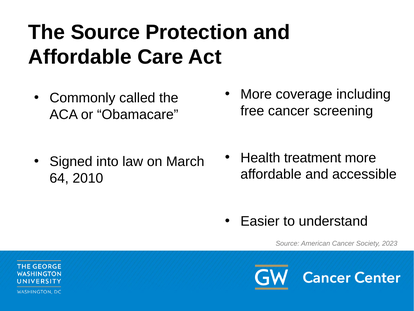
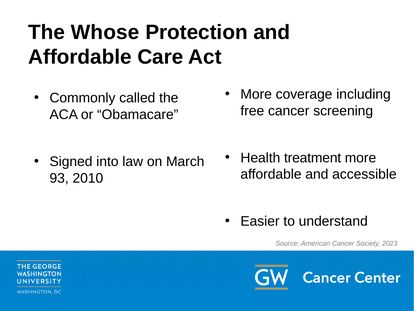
The Source: Source -> Whose (105, 32)
64: 64 -> 93 (59, 178)
